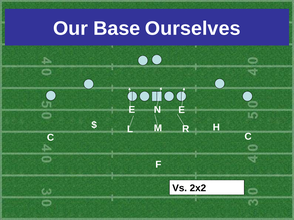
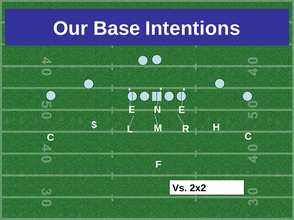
Ourselves: Ourselves -> Intentions (193, 29)
